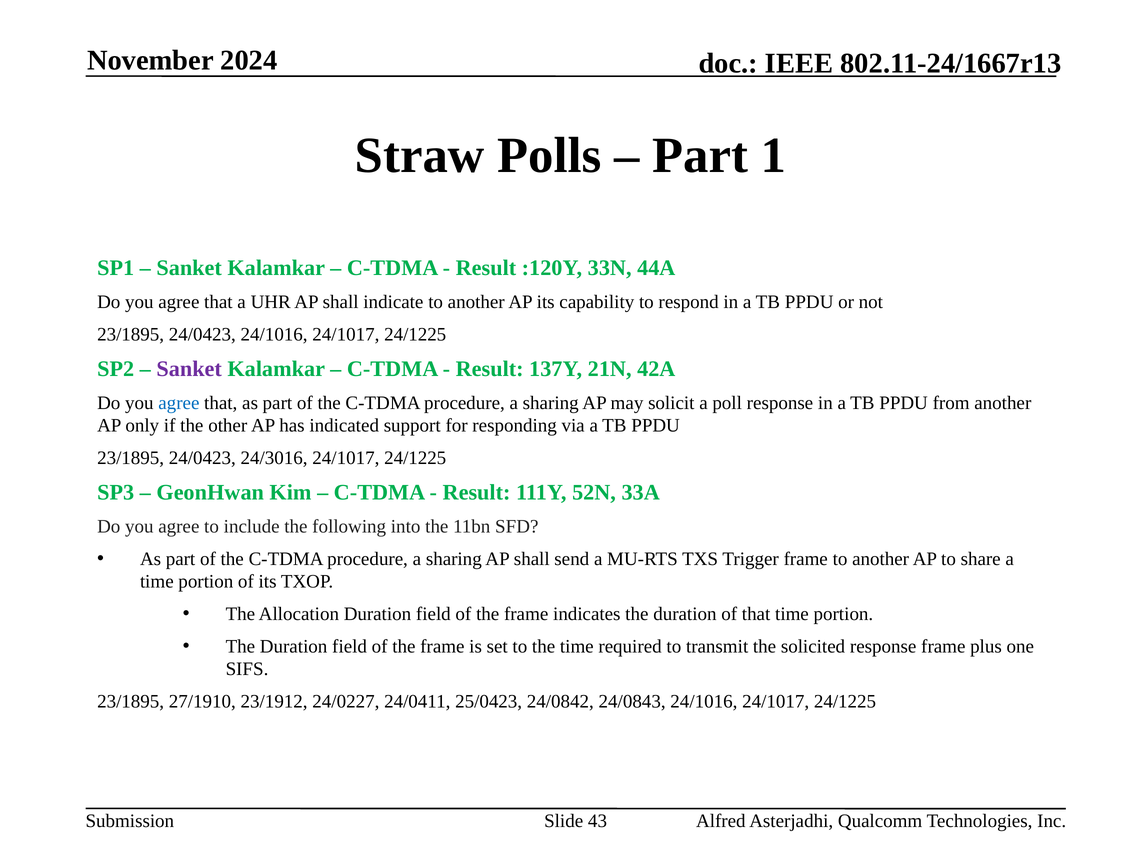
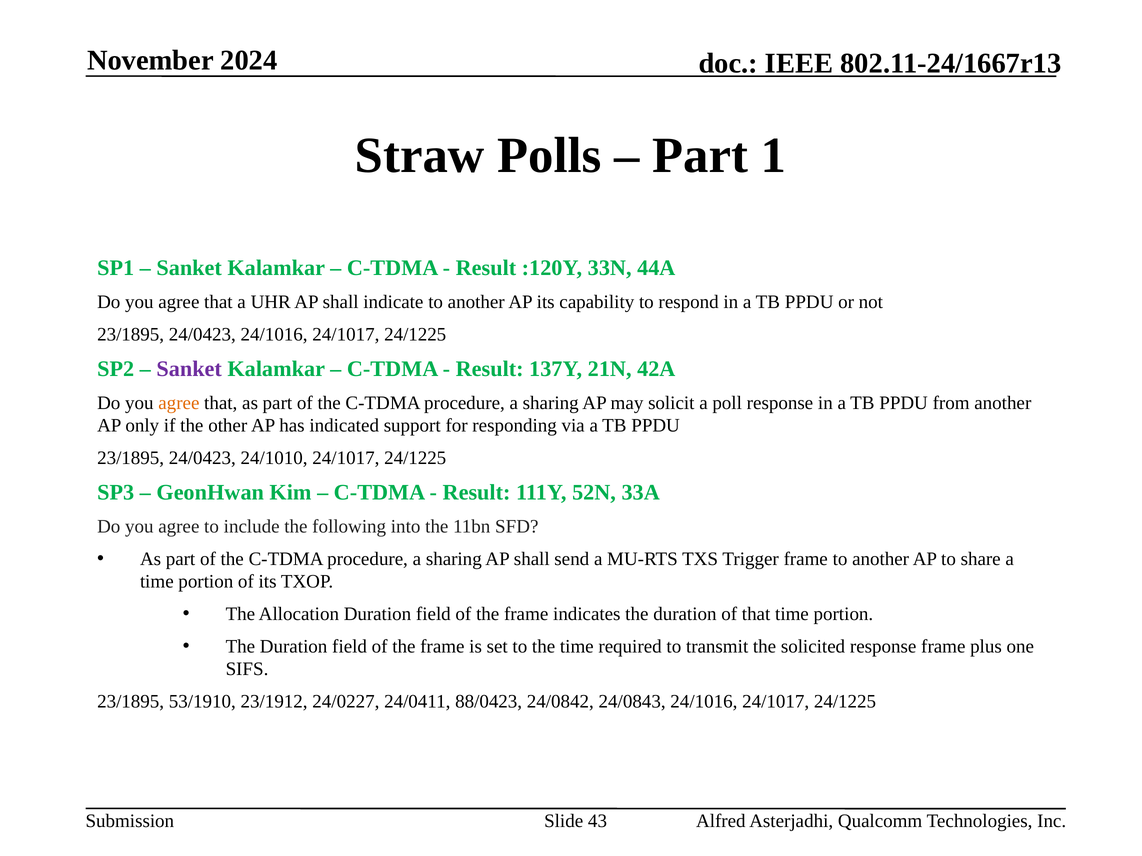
agree colour: blue -> orange (179, 403)
24/3016: 24/3016 -> 24/1010 (274, 458)
27/1910: 27/1910 -> 53/1910 (202, 702)
25/0423: 25/0423 -> 88/0423 (489, 702)
